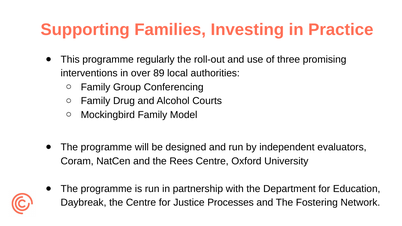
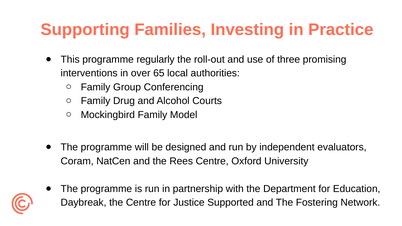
89: 89 -> 65 (159, 73)
Processes: Processes -> Supported (231, 203)
